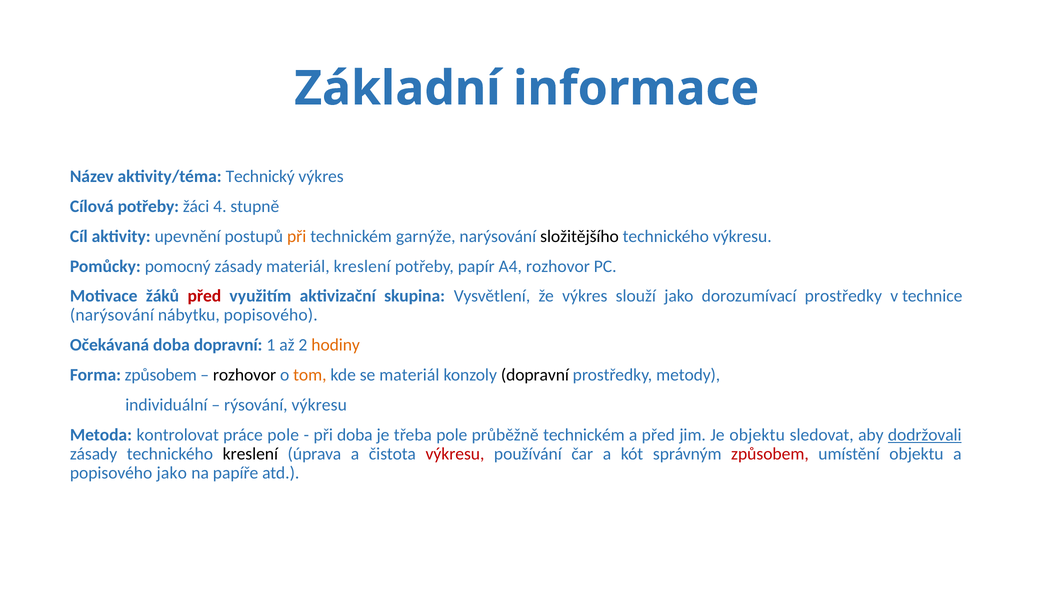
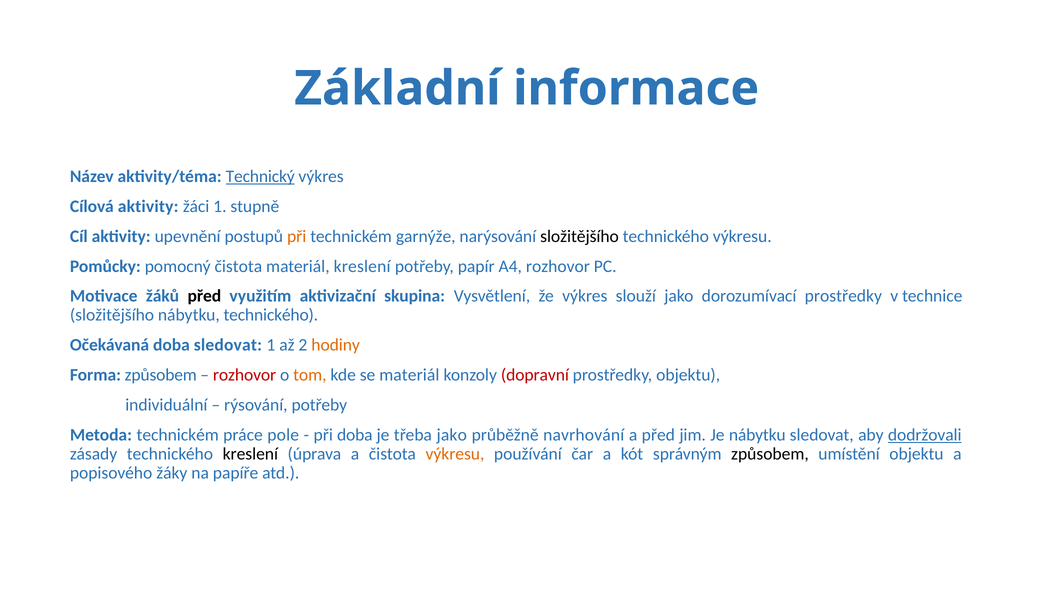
Technický underline: none -> present (260, 176)
Cílová potřeby: potřeby -> aktivity (148, 206)
žáci 4: 4 -> 1 (220, 206)
pomocný zásady: zásady -> čistota (238, 266)
před colour: red -> black (204, 296)
narýsování: narýsování -> složitějšího (112, 315)
nábytku popisového: popisového -> technického (271, 315)
doba dopravní: dopravní -> sledovat (228, 345)
rozhovor colour: black -> red (245, 375)
dopravní colour: black -> red (535, 375)
prostředky metody: metody -> objektu (688, 375)
rýsování výkresu: výkresu -> potřeby (319, 405)
Metoda kontrolovat: kontrolovat -> technickém (178, 435)
třeba pole: pole -> jako (452, 435)
průběžně technickém: technickém -> navrhování (584, 435)
Je objektu: objektu -> nábytku (757, 435)
výkresu colour: red -> orange (455, 454)
způsobem colour: red -> black (770, 454)
popisového jako: jako -> žáky (172, 473)
